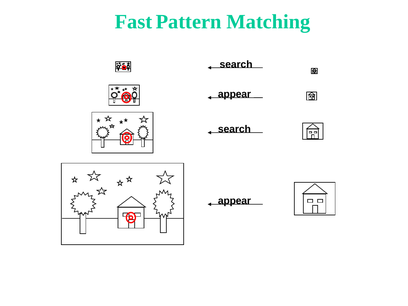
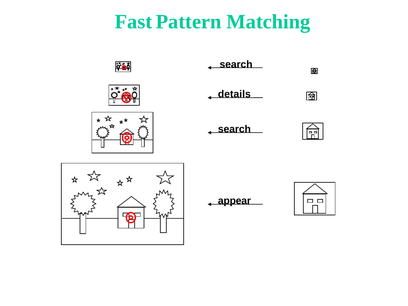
appear: appear -> details (234, 94)
